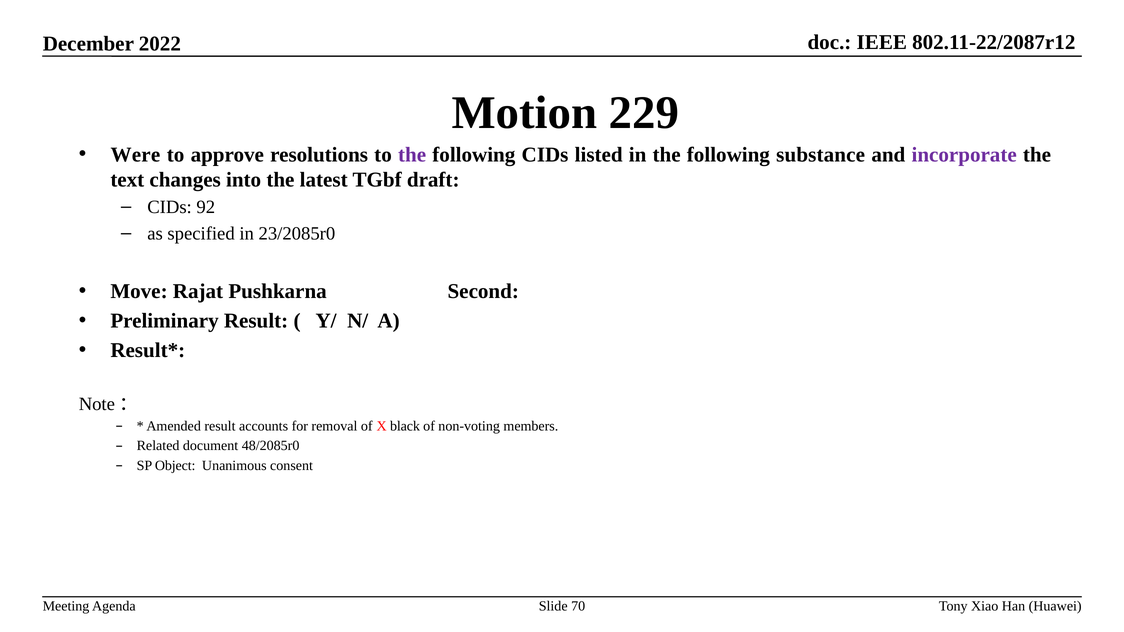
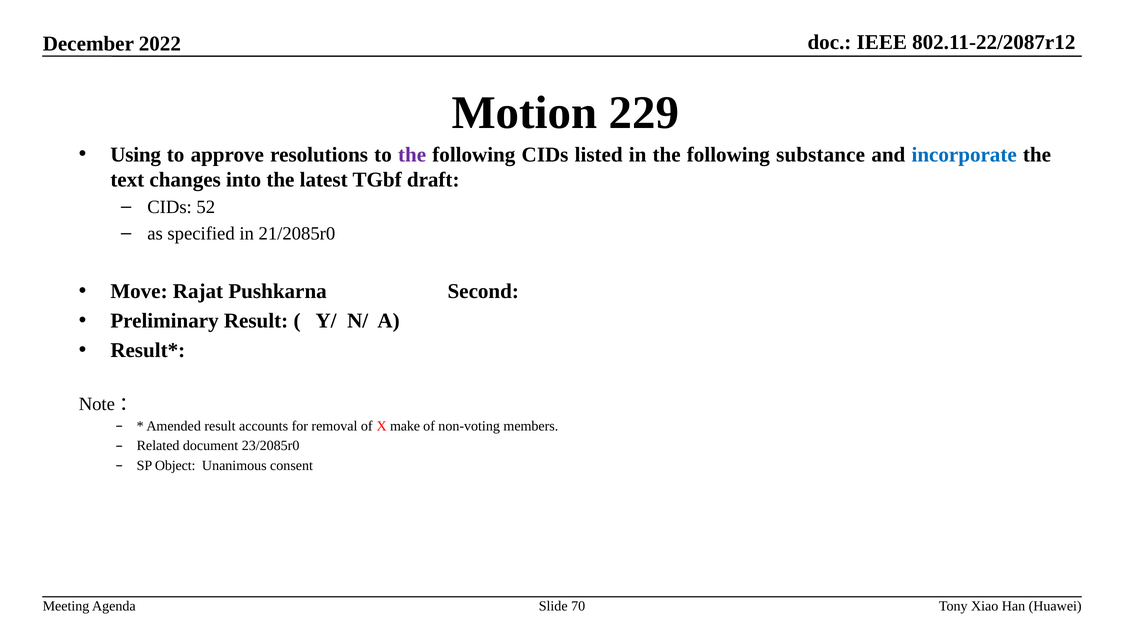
Were: Were -> Using (136, 155)
incorporate colour: purple -> blue (964, 155)
92: 92 -> 52 (206, 207)
23/2085r0: 23/2085r0 -> 21/2085r0 (297, 234)
black: black -> make (405, 426)
48/2085r0: 48/2085r0 -> 23/2085r0 (271, 446)
